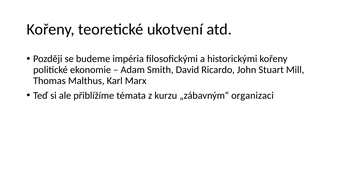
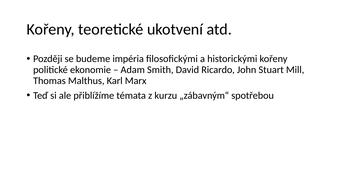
organizaci: organizaci -> spotřebou (253, 96)
